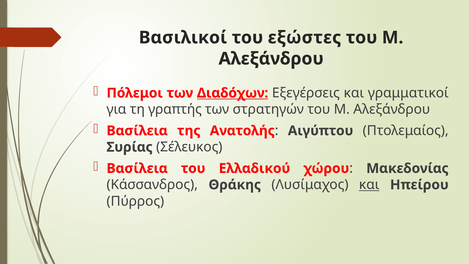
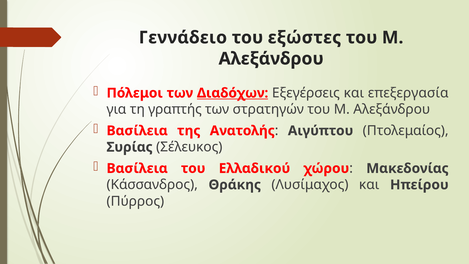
Βασιλικοί: Βασιλικοί -> Γεννάδειο (183, 38)
γραμματικοί: γραμματικοί -> επεξεργασία (408, 93)
και underline: present -> none (369, 185)
